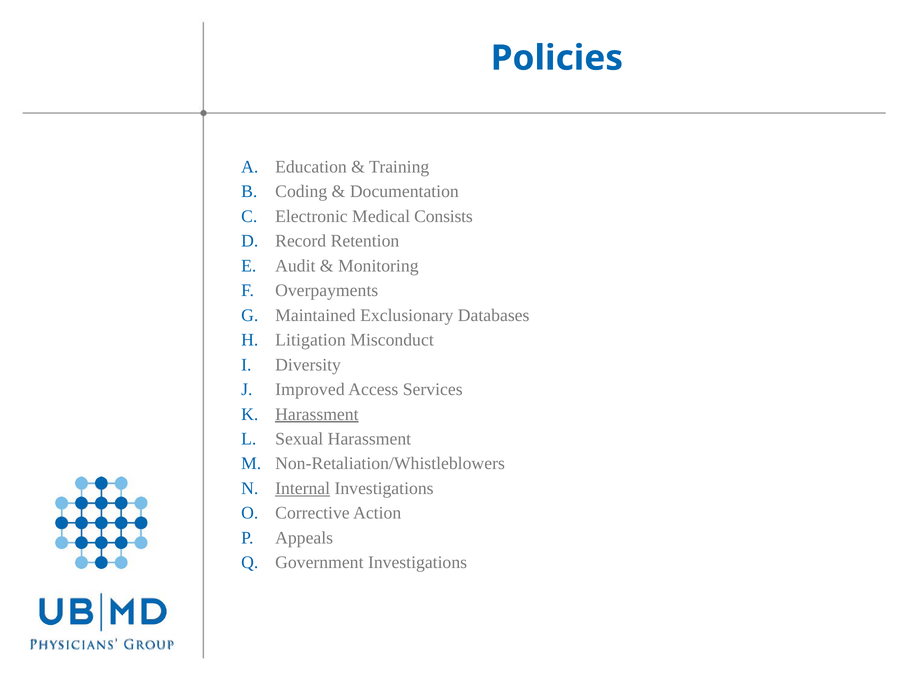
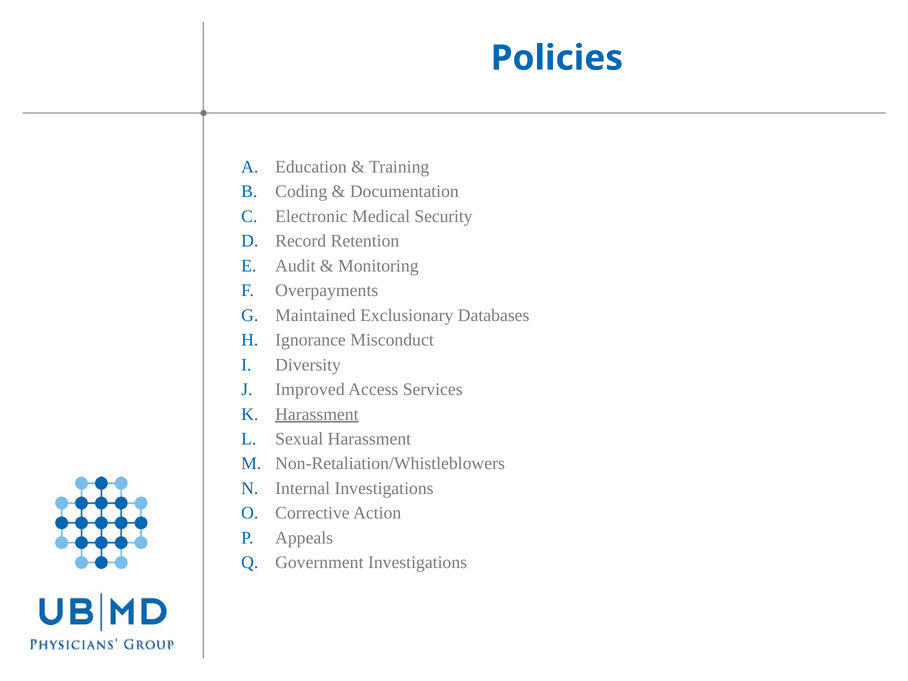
Consists: Consists -> Security (444, 216)
Litigation: Litigation -> Ignorance (311, 340)
Internal underline: present -> none (303, 488)
